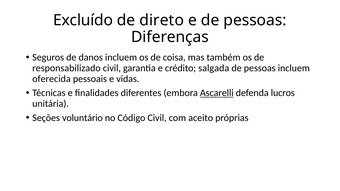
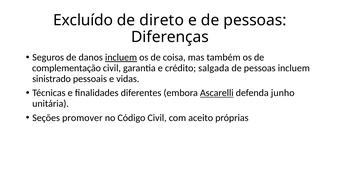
incluem underline: none -> present (121, 57)
responsabilizado: responsabilizado -> complementação (67, 68)
oferecida: oferecida -> sinistrado (52, 79)
lucros: lucros -> junho (283, 93)
voluntário: voluntário -> promover (82, 118)
